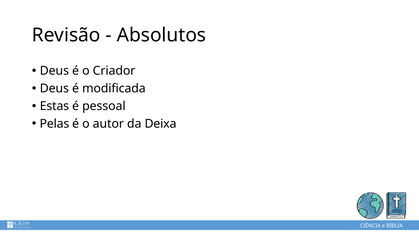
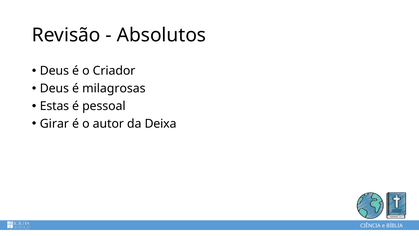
modificada: modificada -> milagrosas (114, 88)
Pelas: Pelas -> Girar (54, 124)
